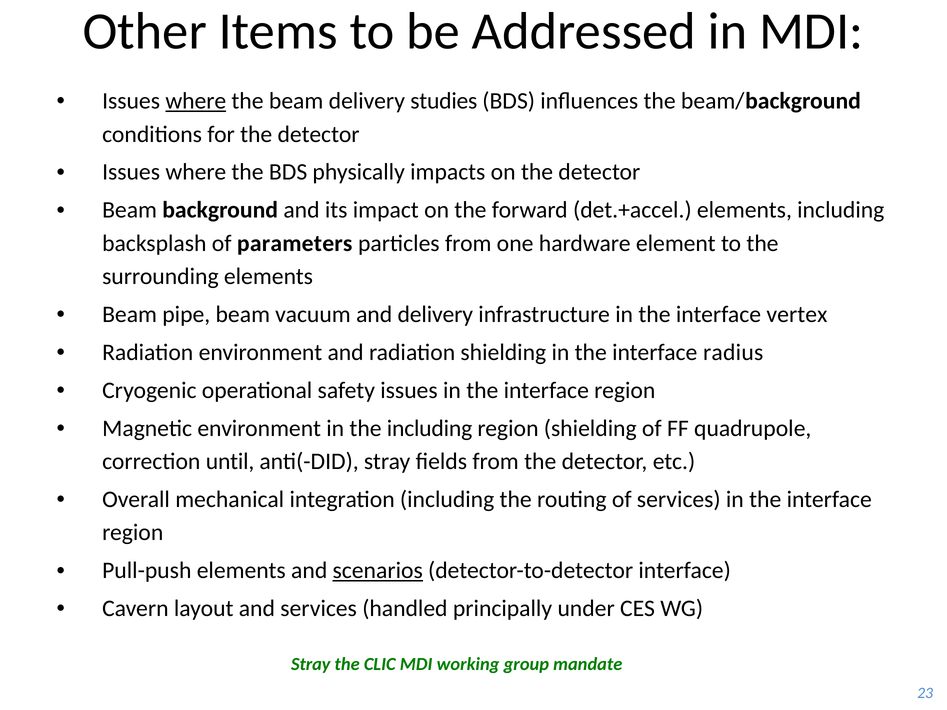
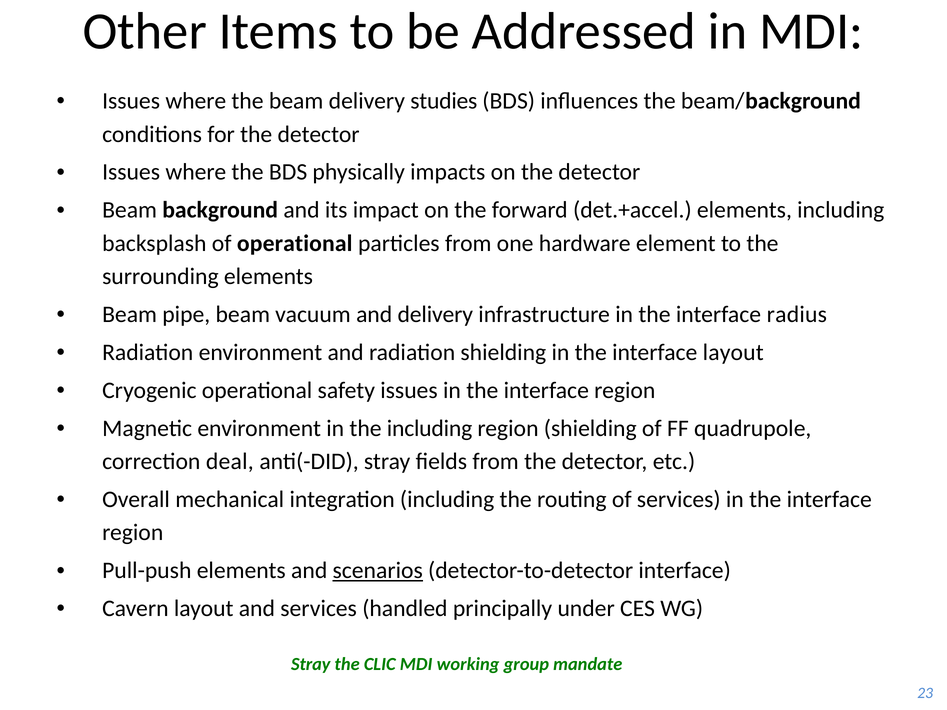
where underline: present -> none (196, 101)
of parameters: parameters -> operational (295, 243)
vertex: vertex -> radius (797, 315)
interface radius: radius -> layout (733, 352)
until: until -> deal (230, 462)
